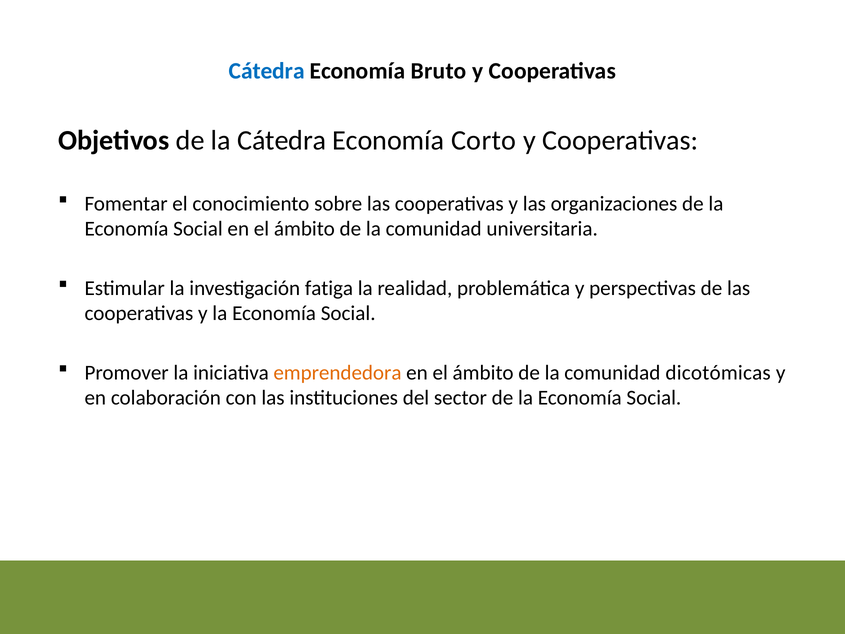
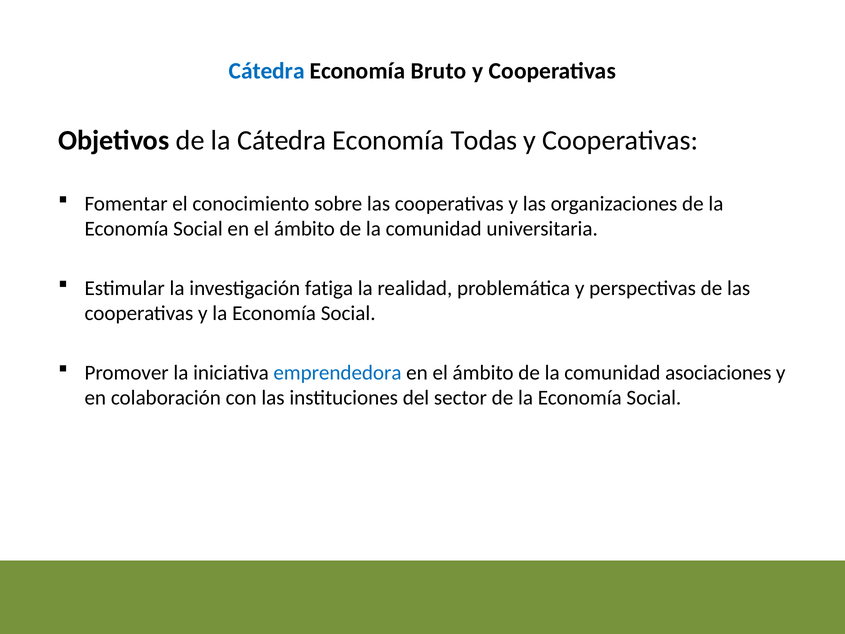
Corto: Corto -> Todas (484, 141)
emprendedora colour: orange -> blue (337, 373)
dicotómicas: dicotómicas -> asociaciones (718, 373)
